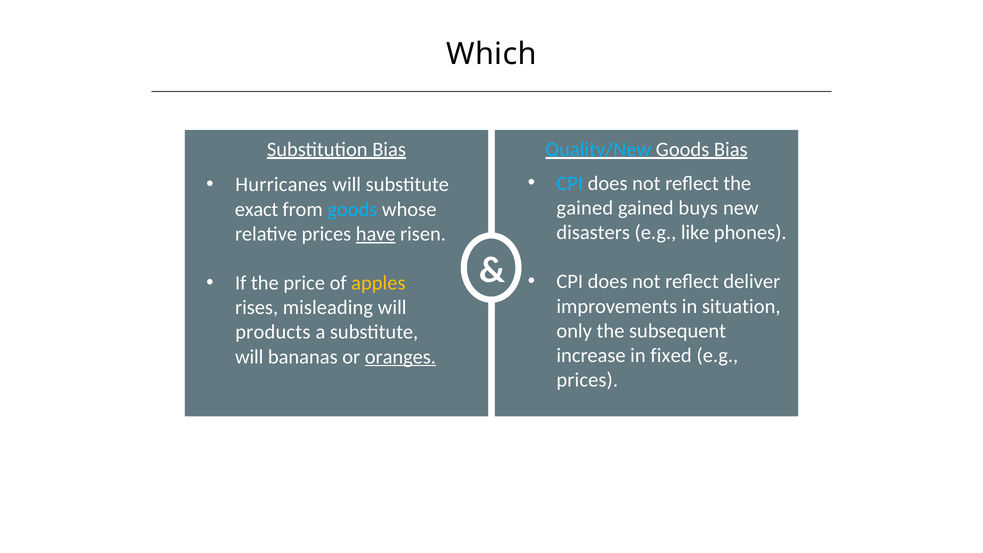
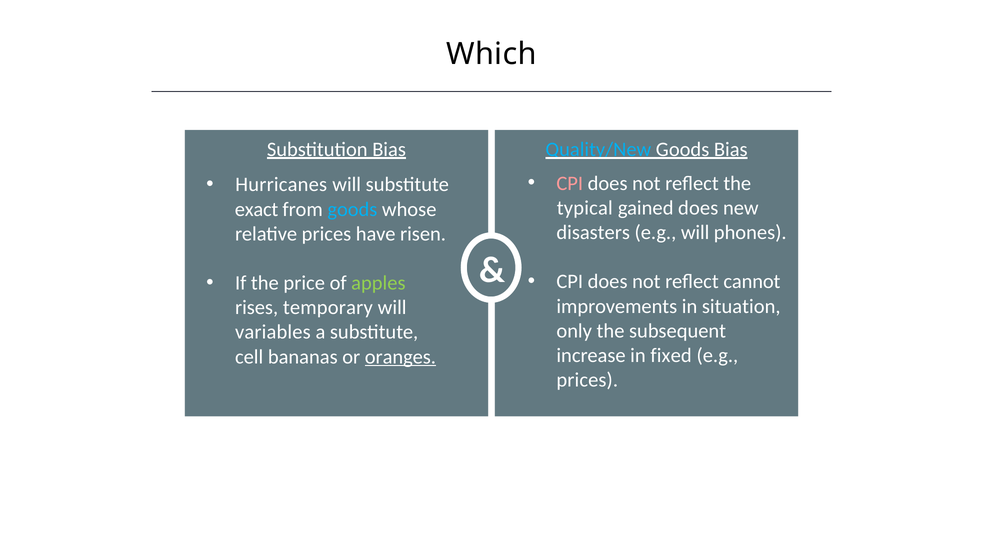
CPI colour: light blue -> pink (570, 183)
gained: gained -> typical (585, 208)
gained buys: buys -> does (698, 208)
e.g like: like -> will (695, 233)
have underline: present -> none (376, 234)
deliver: deliver -> cannot (752, 282)
apples colour: yellow -> light green (378, 283)
misleading: misleading -> temporary (328, 308)
products: products -> variables (273, 332)
will: will -> cell (249, 357)
